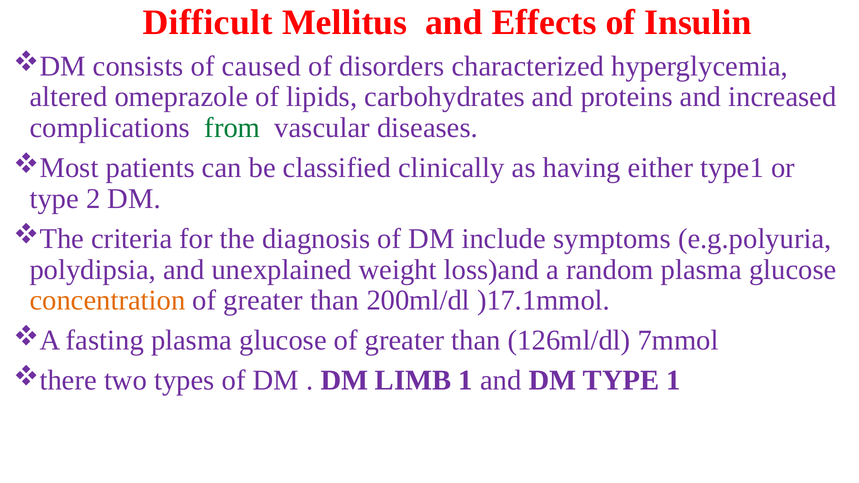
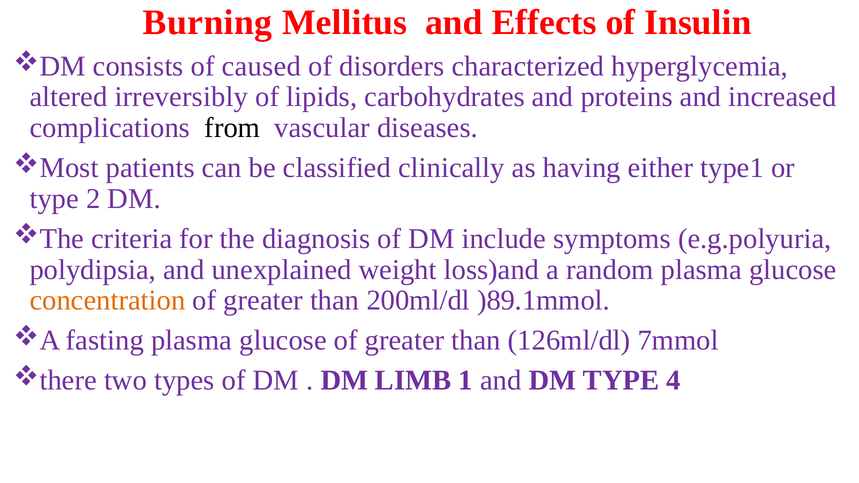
Difficult: Difficult -> Burning (208, 22)
omeprazole: omeprazole -> irreversibly (181, 97)
from colour: green -> black (232, 128)
)17.1mmol: )17.1mmol -> )89.1mmol (543, 301)
TYPE 1: 1 -> 4 (674, 380)
